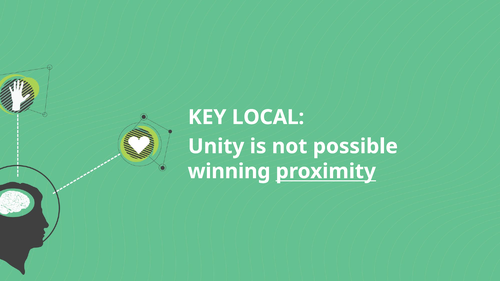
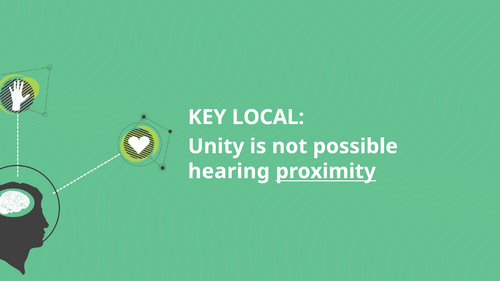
winning: winning -> hearing (229, 171)
